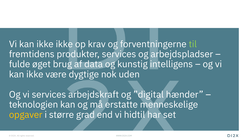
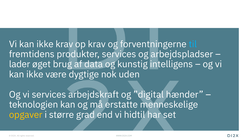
ikke ikke: ikke -> krav (64, 44)
til colour: light green -> light blue (193, 44)
fulde: fulde -> lader (20, 64)
